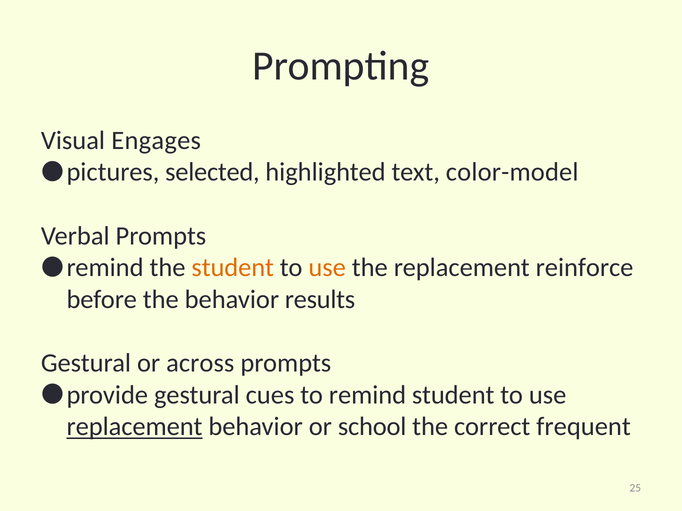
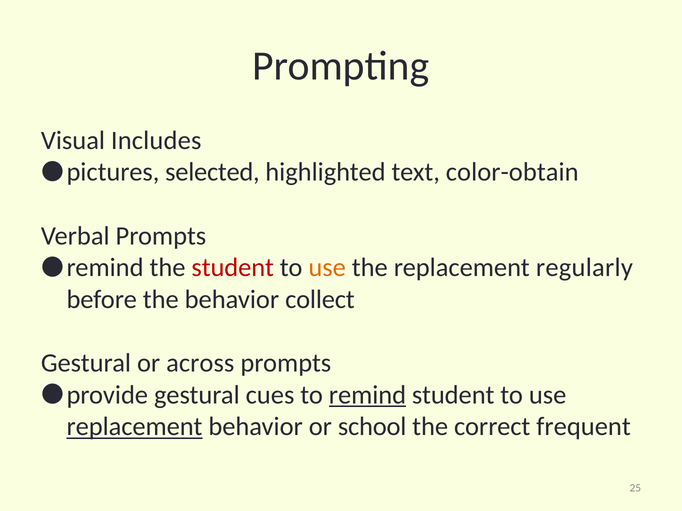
Engages: Engages -> Includes (156, 141)
color-model: color-model -> color-obtain (512, 172)
student colour: orange -> red (233, 268)
reinforce: reinforce -> regularly (584, 268)
results: results -> collect (320, 300)
remind underline: none -> present (367, 395)
